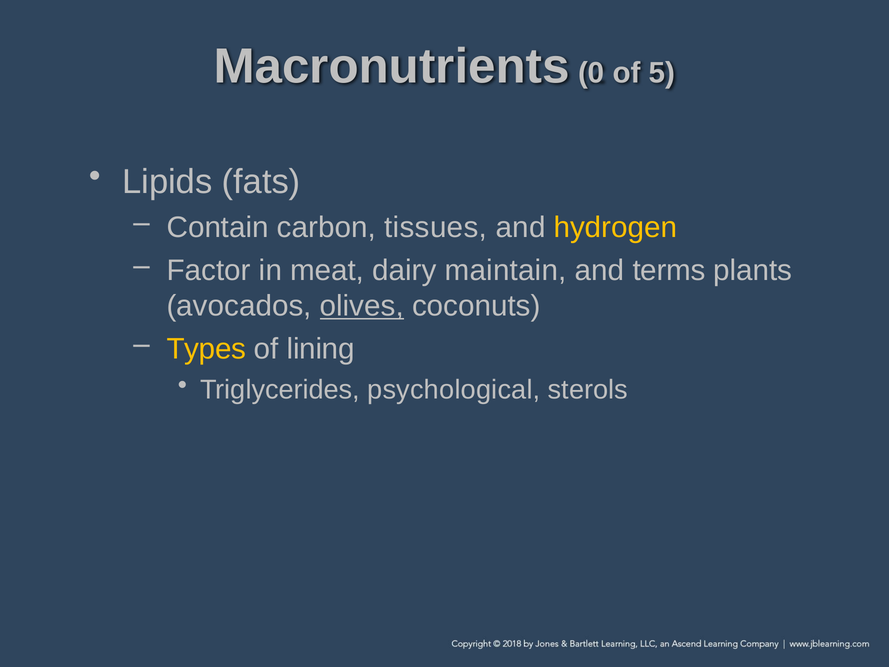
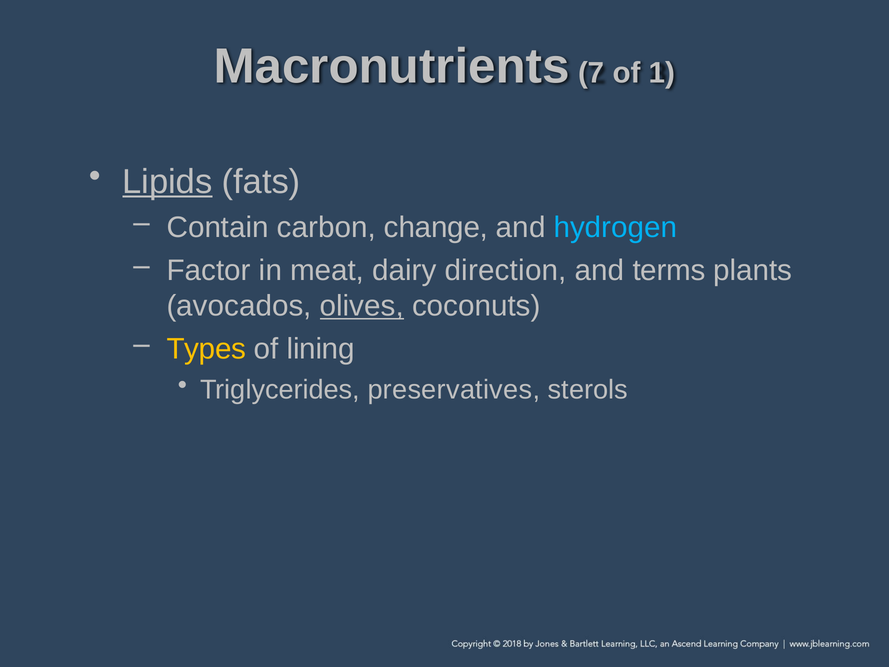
0: 0 -> 7 (591, 73)
5: 5 -> 1 (662, 73)
Lipids underline: none -> present (167, 182)
tissues: tissues -> change (436, 227)
hydrogen colour: yellow -> light blue (615, 227)
maintain: maintain -> direction (506, 270)
psychological: psychological -> preservatives (454, 390)
